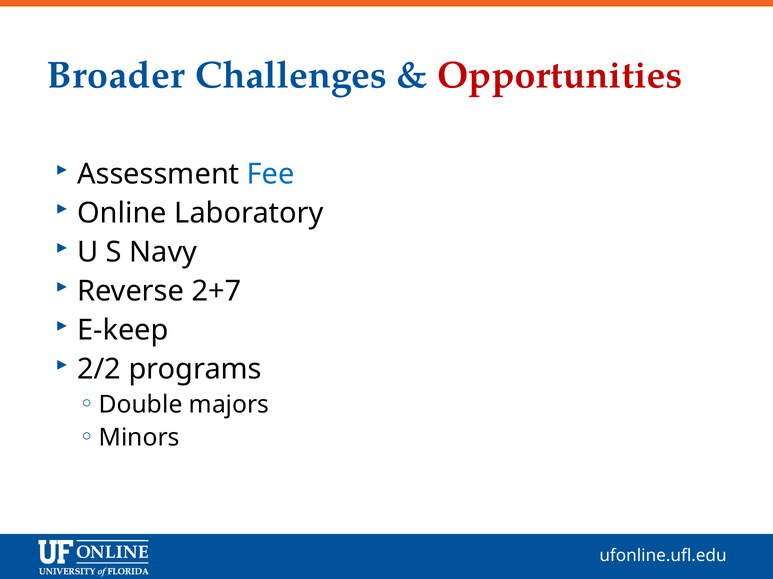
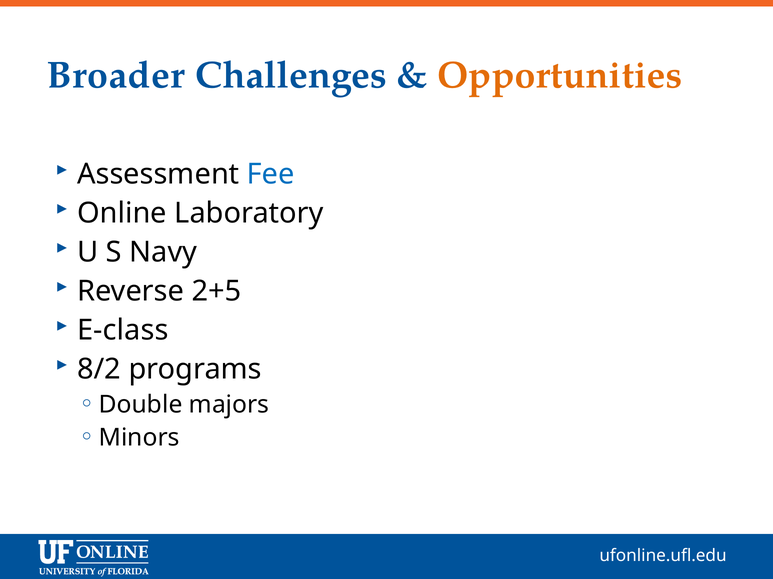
Opportunities colour: red -> orange (560, 75)
2+7: 2+7 -> 2+5 (217, 292)
E-keep: E-keep -> E-class (123, 331)
2/2: 2/2 -> 8/2 (99, 370)
